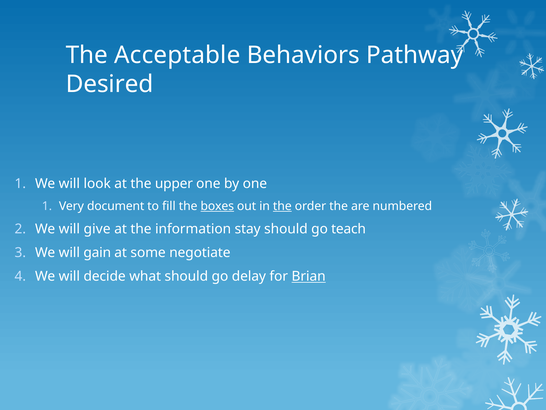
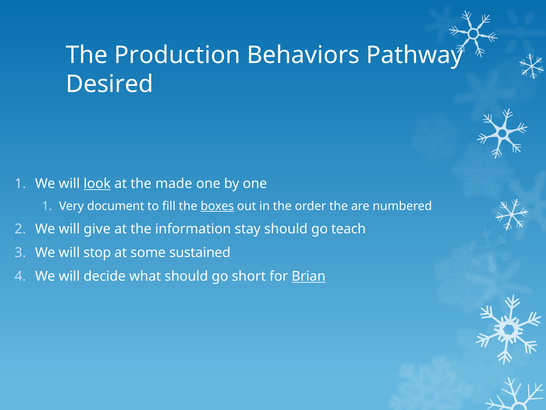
Acceptable: Acceptable -> Production (177, 55)
look underline: none -> present (97, 184)
upper: upper -> made (174, 184)
the underline: present -> none (282, 206)
gain: gain -> stop (97, 252)
negotiate: negotiate -> sustained (200, 252)
delay: delay -> short (249, 276)
